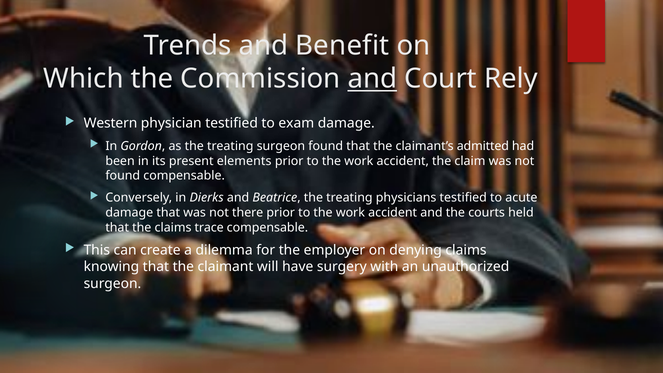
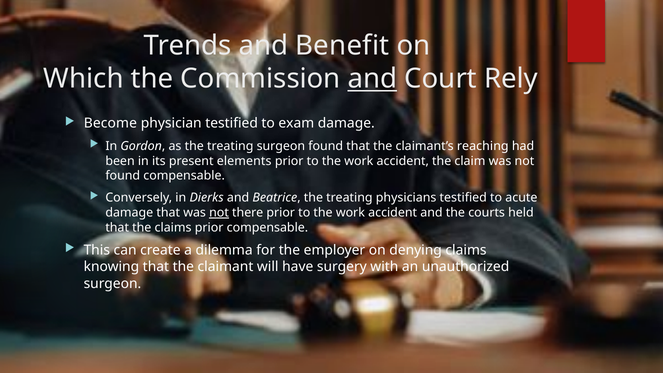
Western: Western -> Become (110, 123)
admitted: admitted -> reaching (483, 146)
not underline: none -> present (219, 213)
claims trace: trace -> prior (209, 227)
